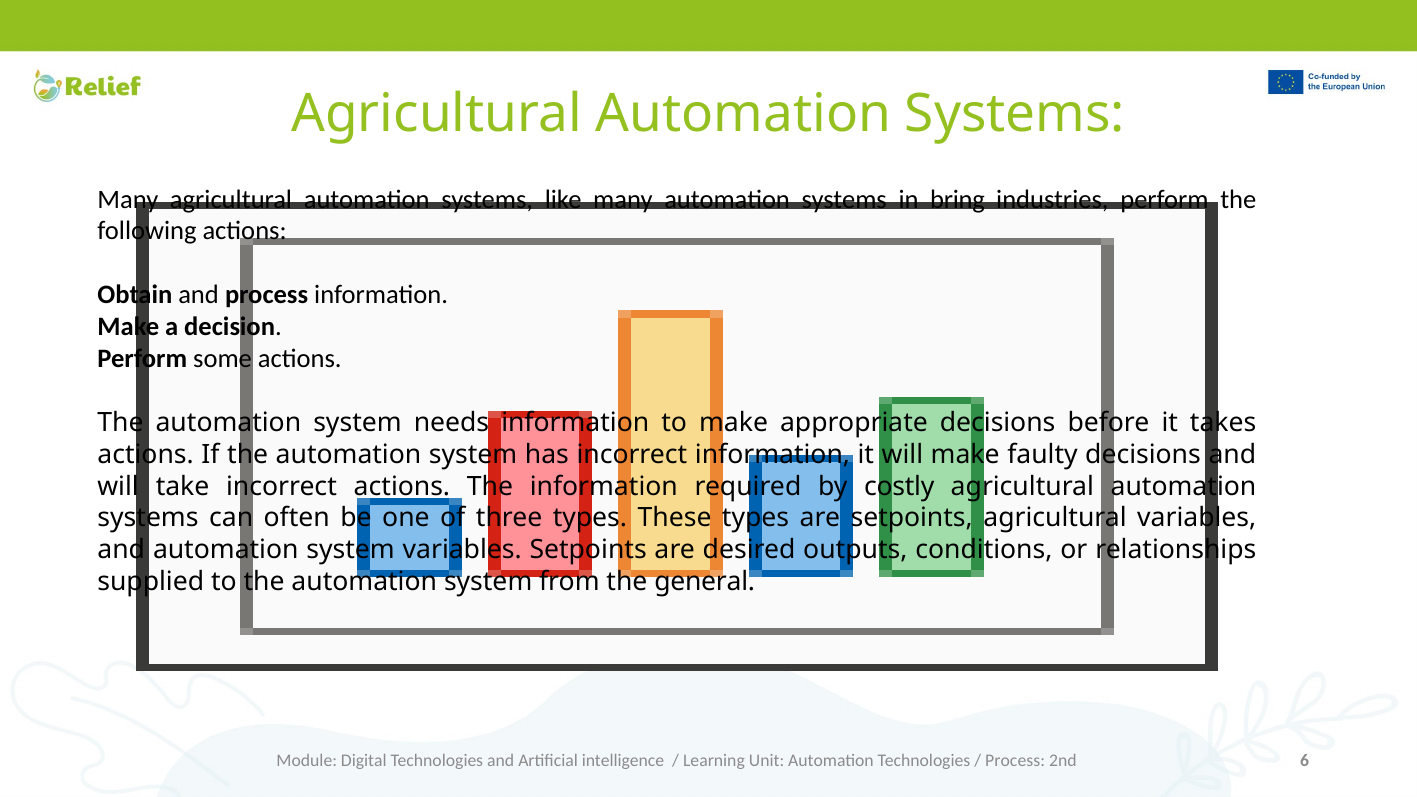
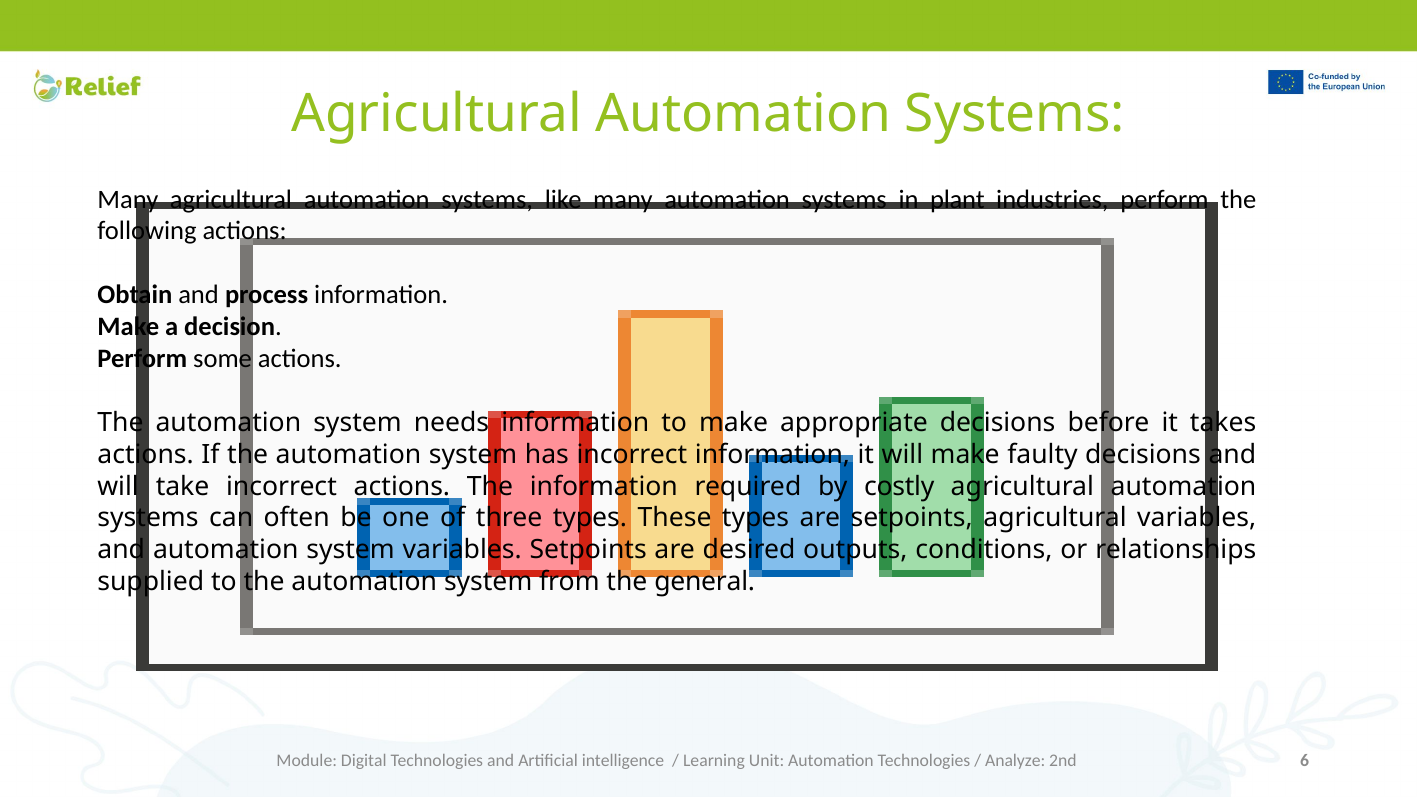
bring: bring -> plant (957, 199)
Process: Process -> Analyze (1015, 761)
